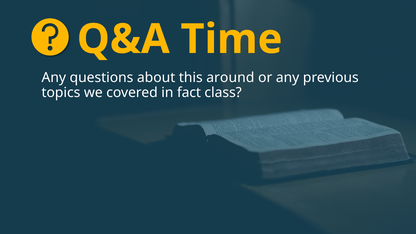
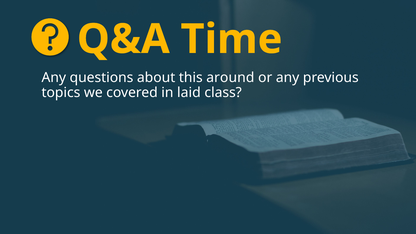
fact: fact -> laid (189, 93)
